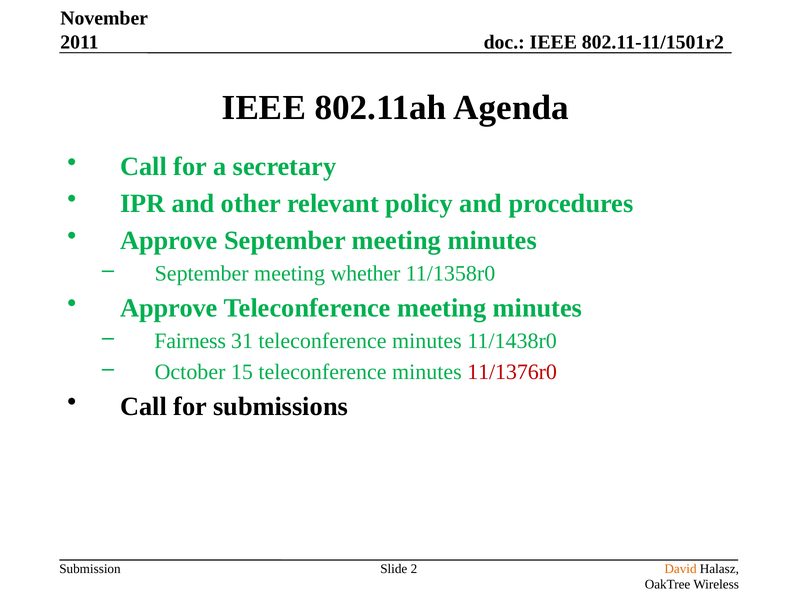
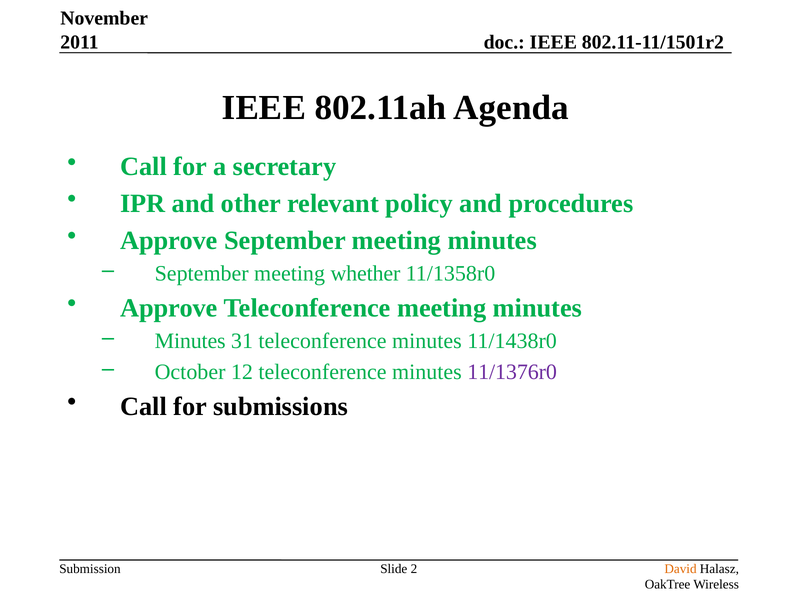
Fairness: Fairness -> Minutes (190, 341)
15: 15 -> 12 (242, 372)
11/1376r0 colour: red -> purple (512, 372)
